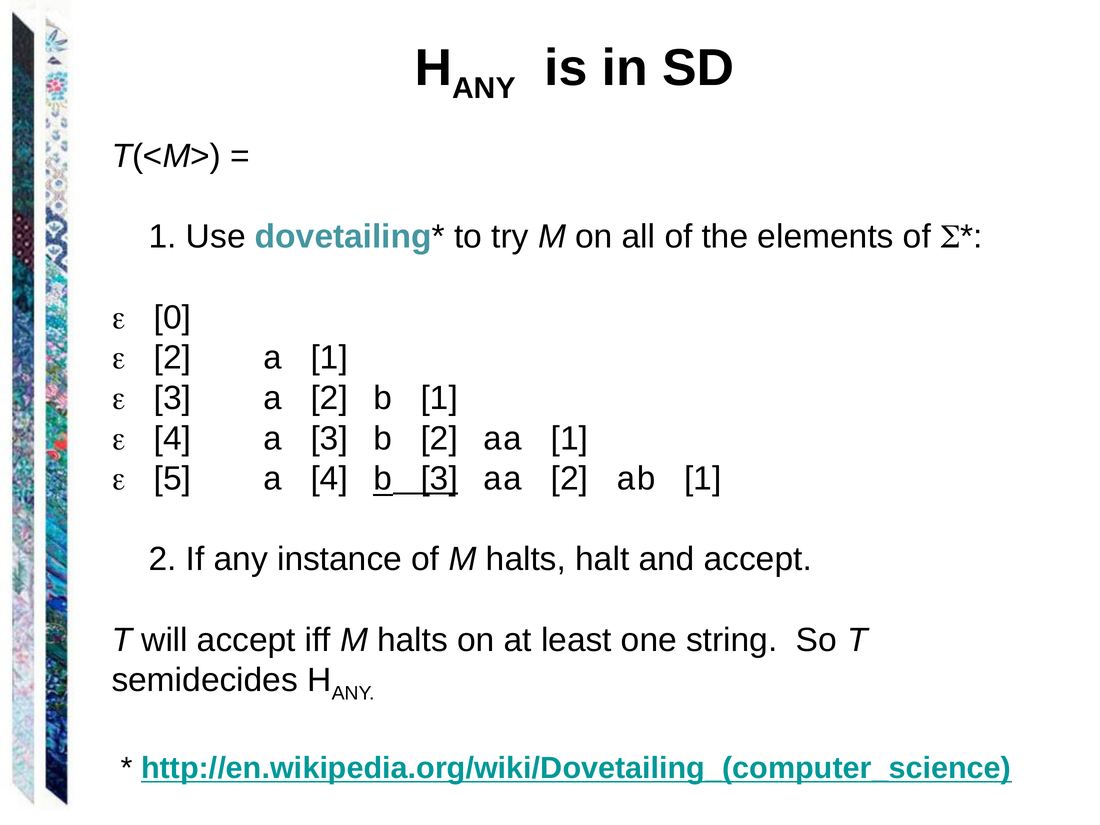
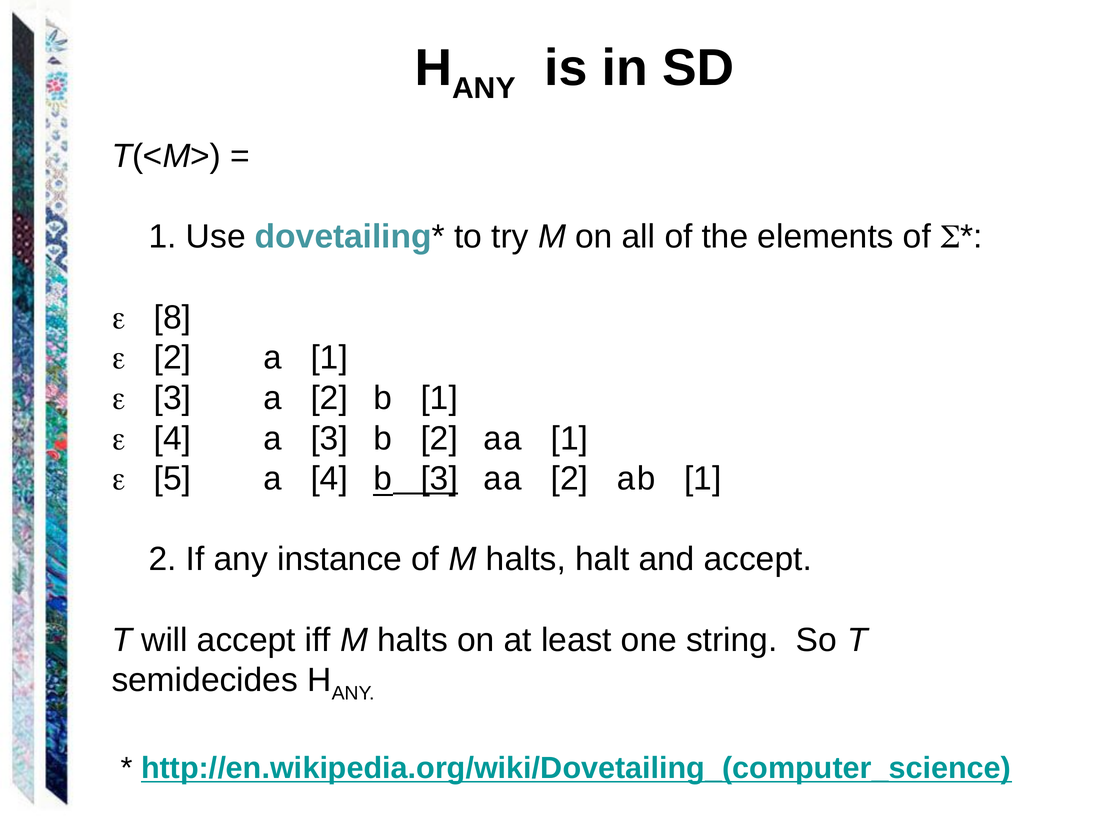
0: 0 -> 8 (173, 317)
